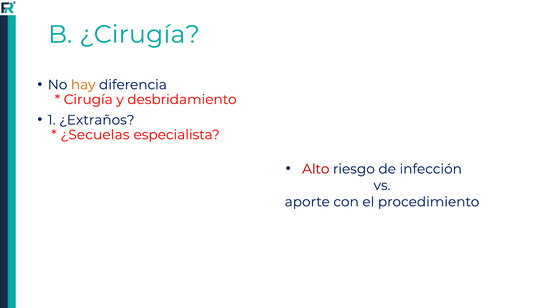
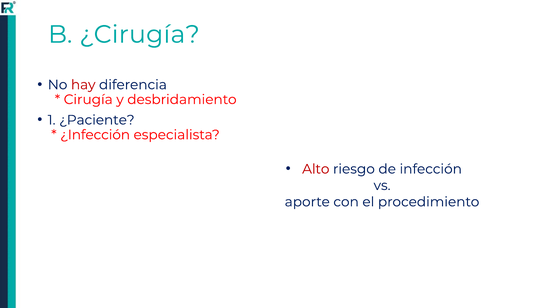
hay colour: orange -> red (83, 85)
¿Extraños: ¿Extraños -> ¿Paciente (97, 120)
¿Secuelas: ¿Secuelas -> ¿Infección (95, 135)
